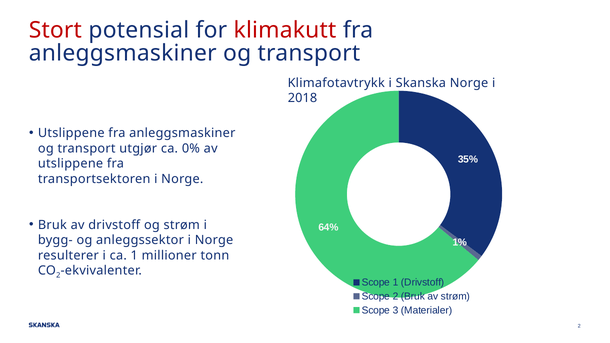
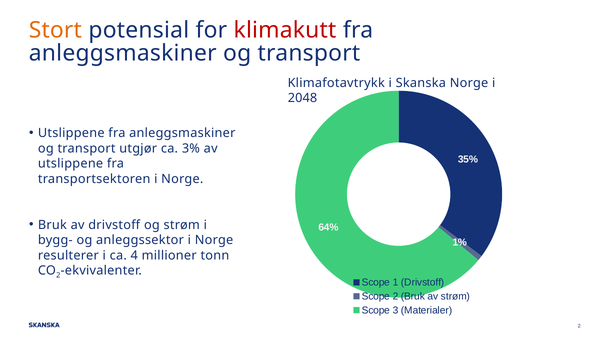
Stort colour: red -> orange (55, 30)
2018: 2018 -> 2048 (302, 98)
0%: 0% -> 3% (191, 148)
ca 1: 1 -> 4 (134, 255)
